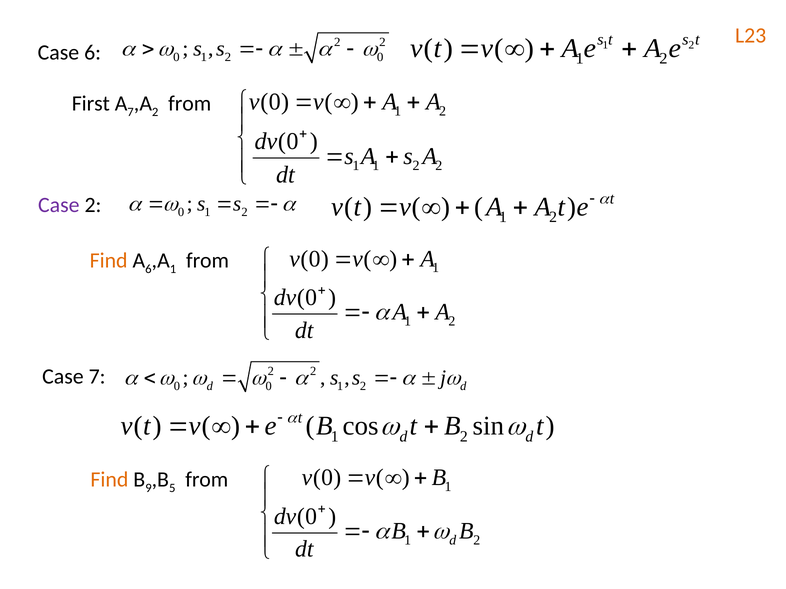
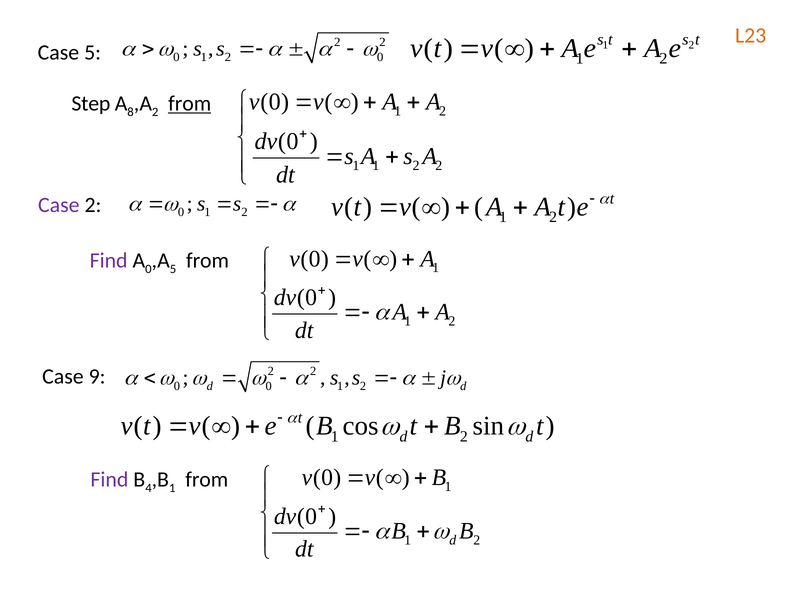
Case 6: 6 -> 5 (93, 53)
First: First -> Step (91, 104)
7: 7 -> 8 (131, 112)
from underline: none -> present (190, 104)
Find colour: orange -> purple (109, 261)
6: 6 -> 0 (148, 269)
1: 1 -> 5 (173, 269)
Case 7: 7 -> 9 (97, 377)
Find colour: orange -> purple (109, 480)
9: 9 -> 4 (149, 488)
5: 5 -> 1 (172, 488)
